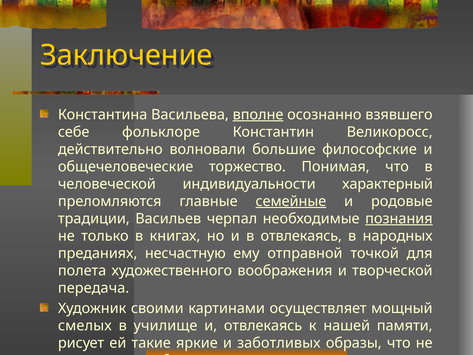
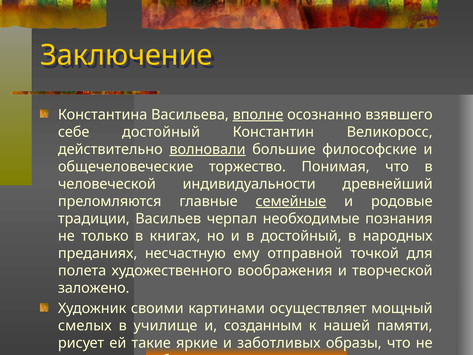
себе фольклоре: фольклоре -> достойный (161, 132)
волновали underline: none -> present (208, 149)
характерный: характерный -> древнейший (388, 184)
познания underline: present -> none (399, 219)
в отвлекаясь: отвлекаясь -> достойный (301, 236)
передача: передача -> заложено (94, 288)
и отвлекаясь: отвлекаясь -> созданным (263, 325)
